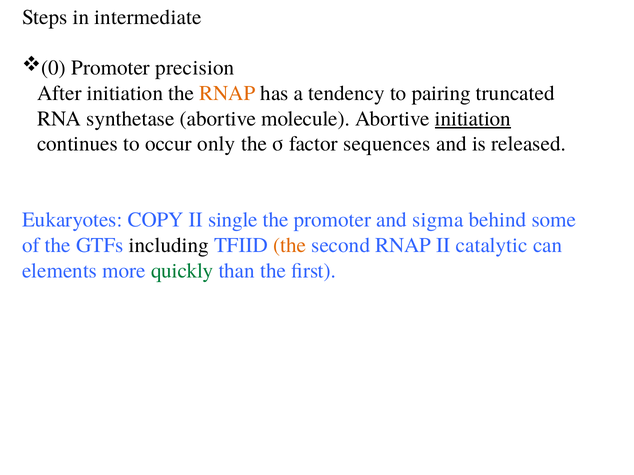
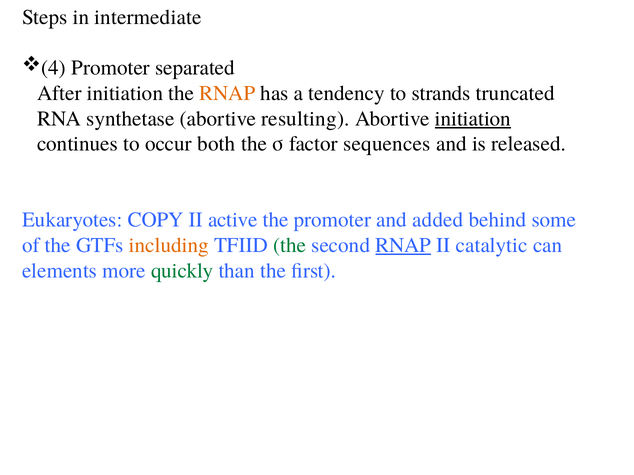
0: 0 -> 4 (54, 68)
precision: precision -> separated (195, 68)
pairing: pairing -> strands (441, 93)
molecule: molecule -> resulting (305, 119)
only: only -> both (216, 144)
single: single -> active (233, 220)
sigma: sigma -> added (438, 220)
including colour: black -> orange (169, 245)
the colour: orange -> green (290, 245)
RNAP underline: none -> present (403, 245)
